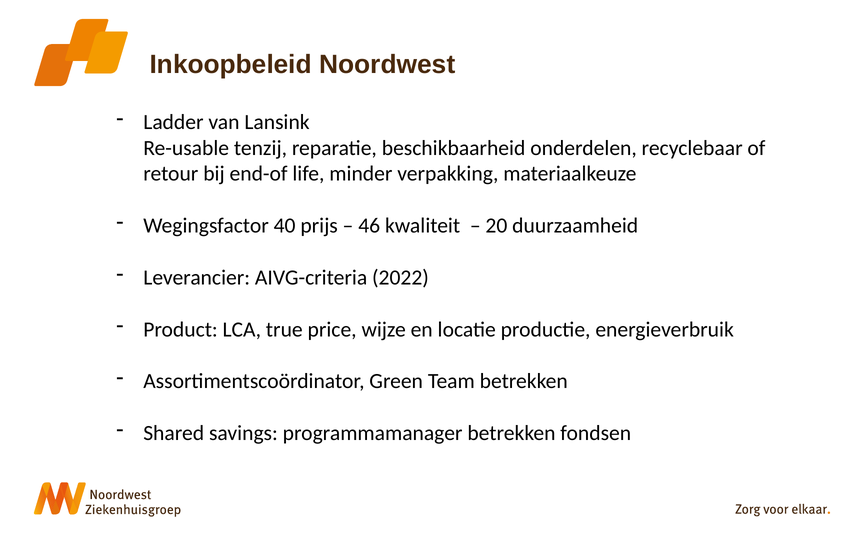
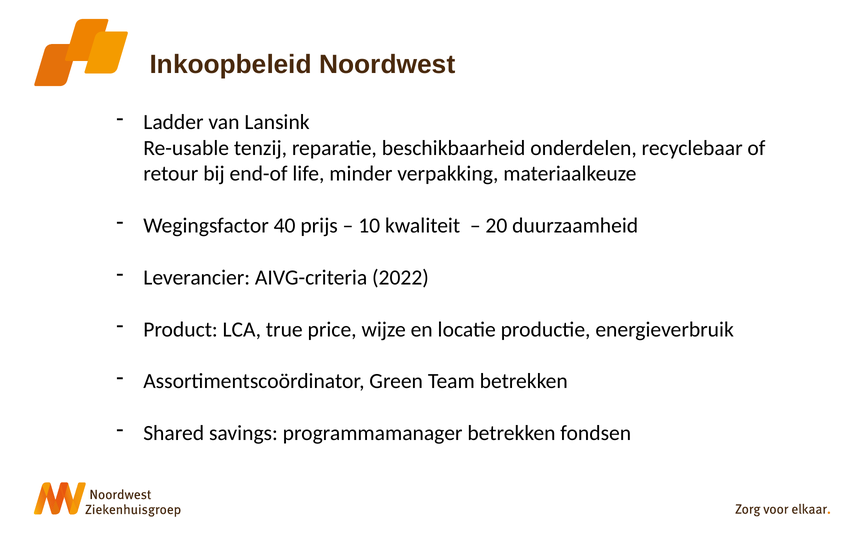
46: 46 -> 10 (369, 226)
